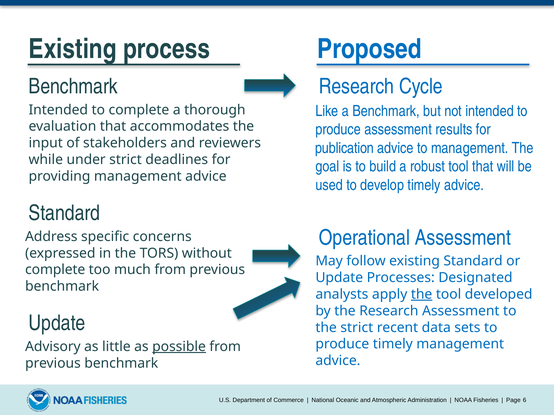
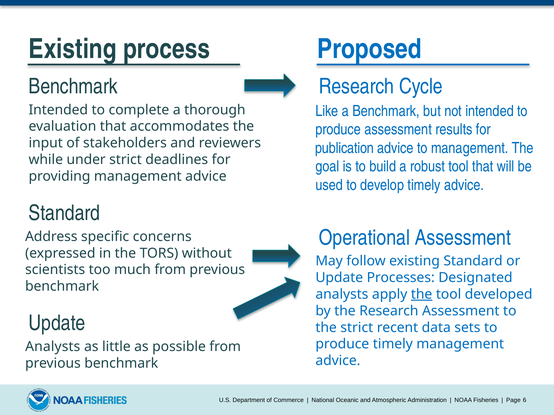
complete: complete -> scientists (55, 270)
Advisory: Advisory -> Analysts (53, 347)
possible underline: present -> none (179, 347)
